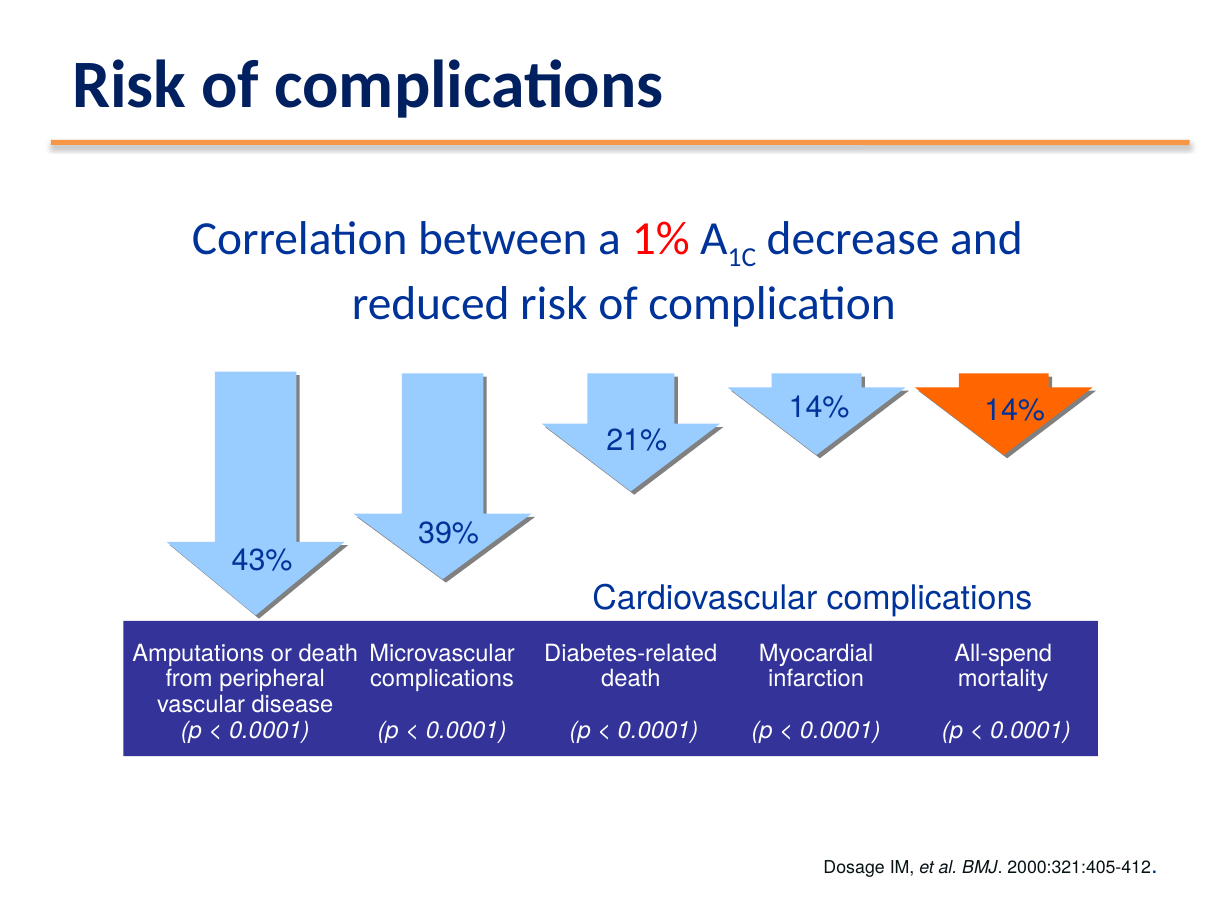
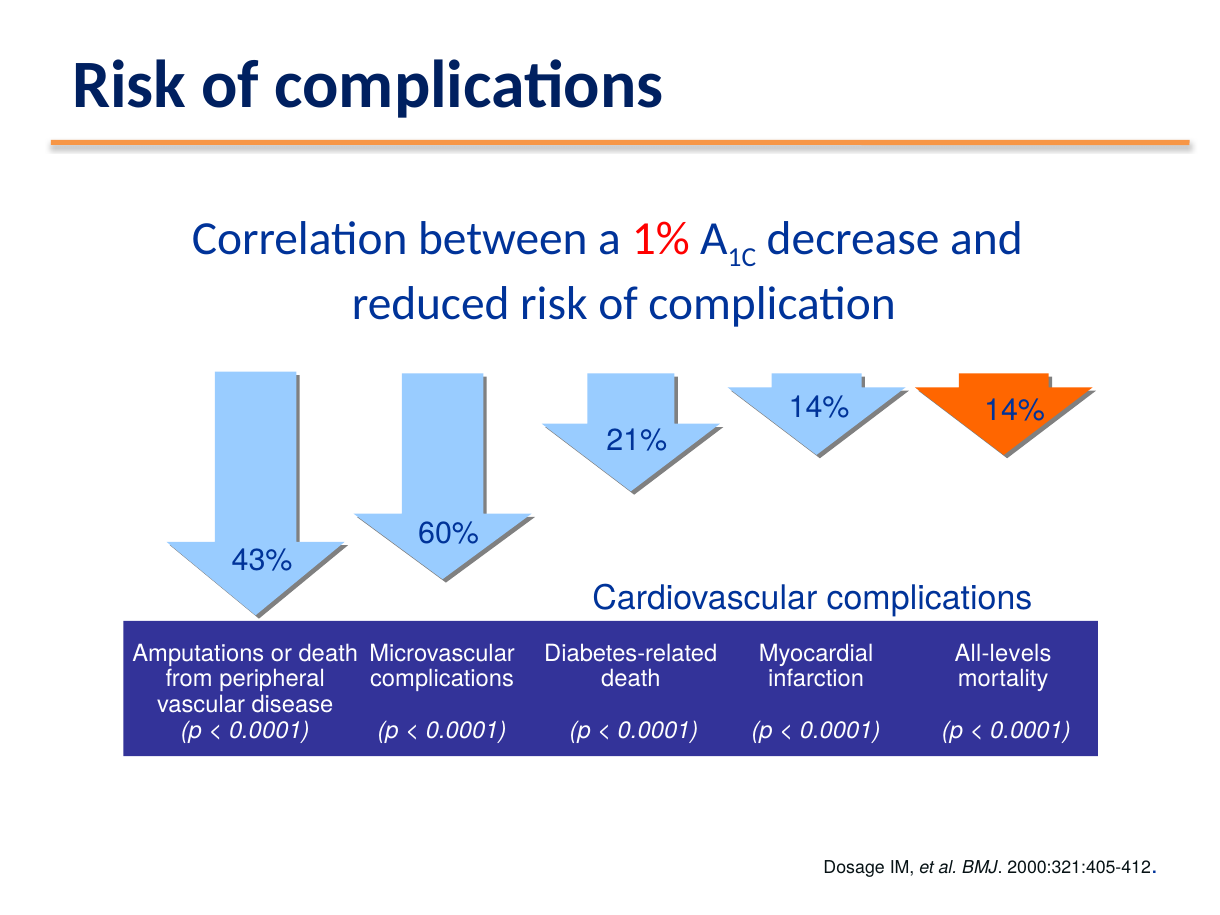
39%: 39% -> 60% (449, 533)
All-spend: All-spend -> All-levels (1003, 653)
